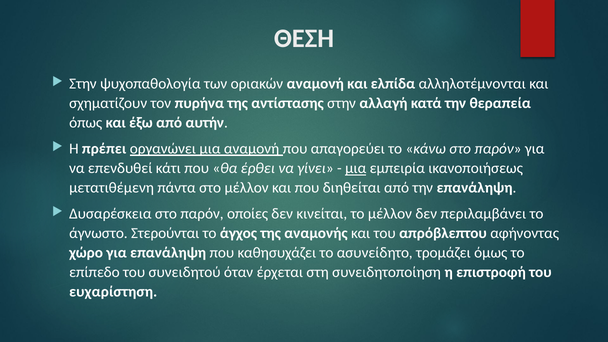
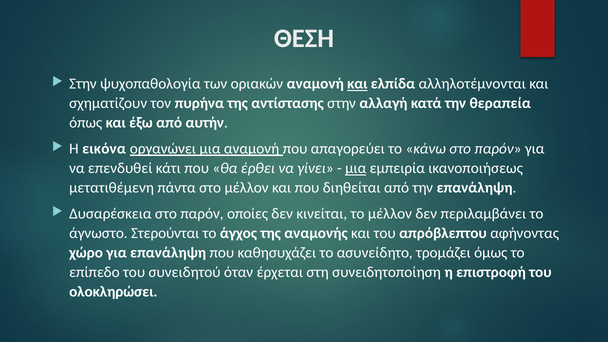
και underline: none -> present (357, 84)
πρέπει: πρέπει -> εικόνα (104, 149)
ευχαρίστηση: ευχαρίστηση -> ολοκληρώσει (113, 292)
